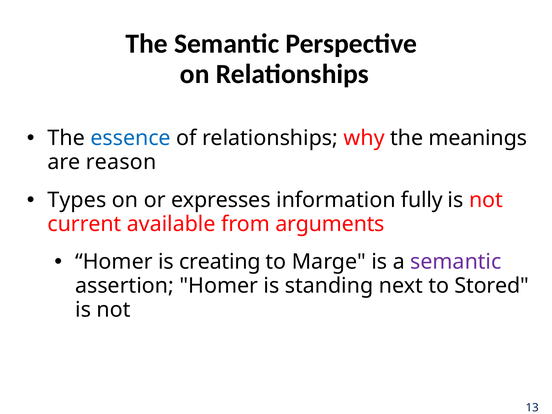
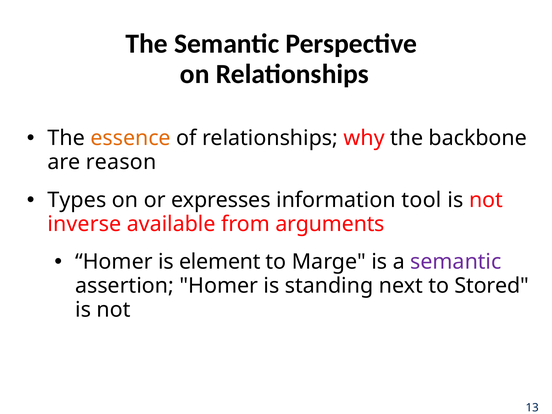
essence colour: blue -> orange (131, 138)
meanings: meanings -> backbone (478, 138)
fully: fully -> tool (422, 200)
current: current -> inverse (84, 224)
creating: creating -> element (220, 262)
